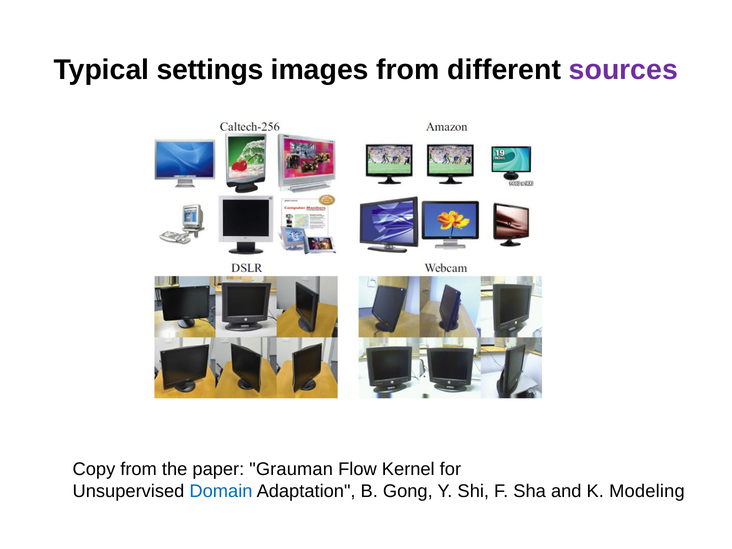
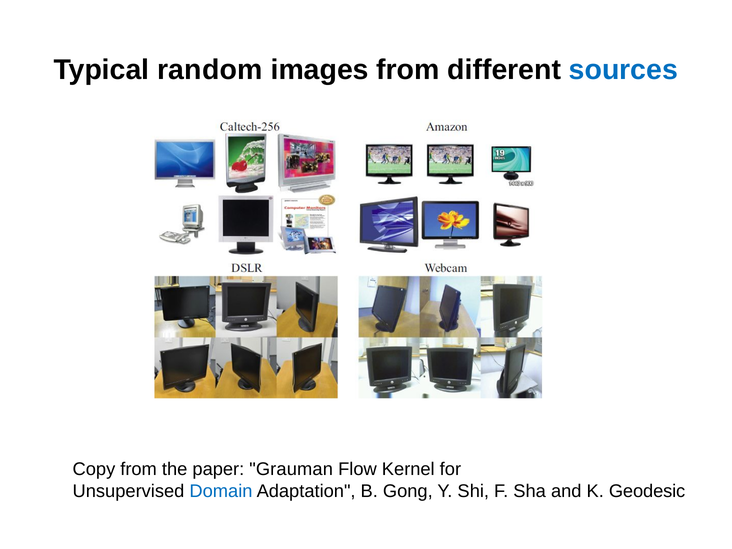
settings: settings -> random (210, 70)
sources colour: purple -> blue (623, 70)
Modeling: Modeling -> Geodesic (647, 491)
